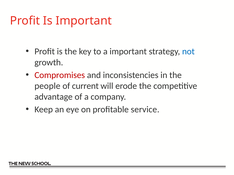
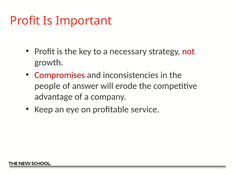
a important: important -> necessary (128, 52)
not colour: blue -> red (188, 52)
current: current -> answer (85, 86)
